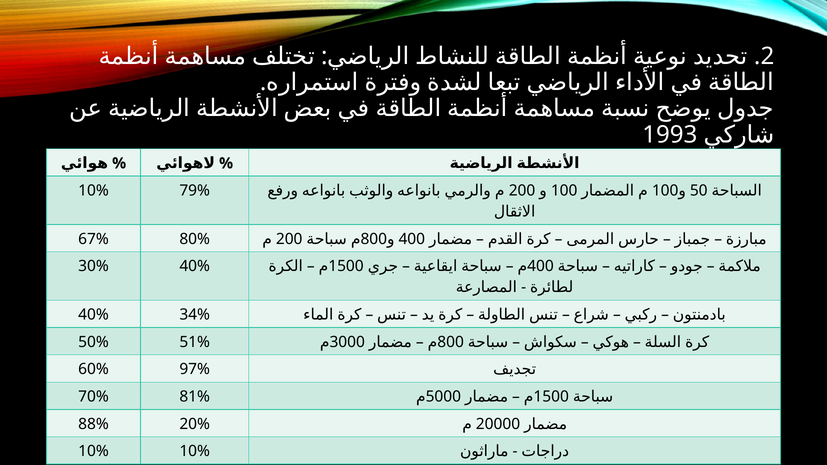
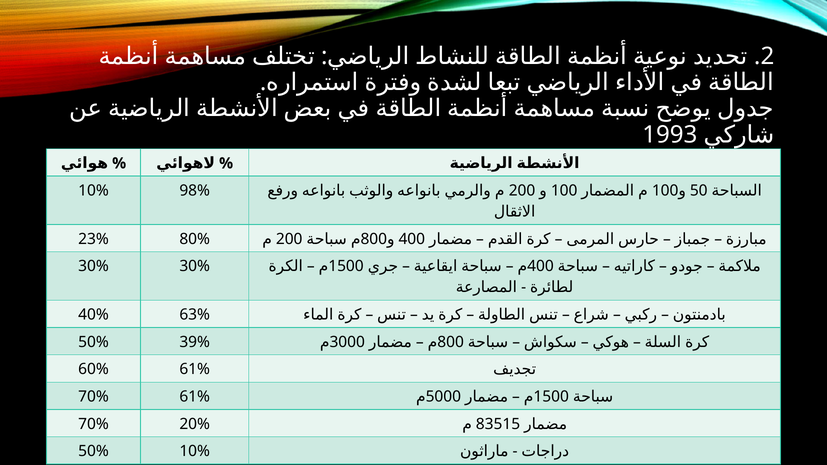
79%: 79% -> 98% (195, 191)
67%: 67% -> 23% (94, 239)
30% 40%: 40% -> 30% (195, 266)
34%: 34% -> 63% (195, 315)
51%: 51% -> 39% (195, 342)
60% 97%: 97% -> 61% (195, 369)
70% 81%: 81% -> 61% (195, 397)
88%: 88% -> 70% (94, 424)
20000: 20000 -> 83515 (498, 424)
10%: 10% -> 50% (94, 451)
